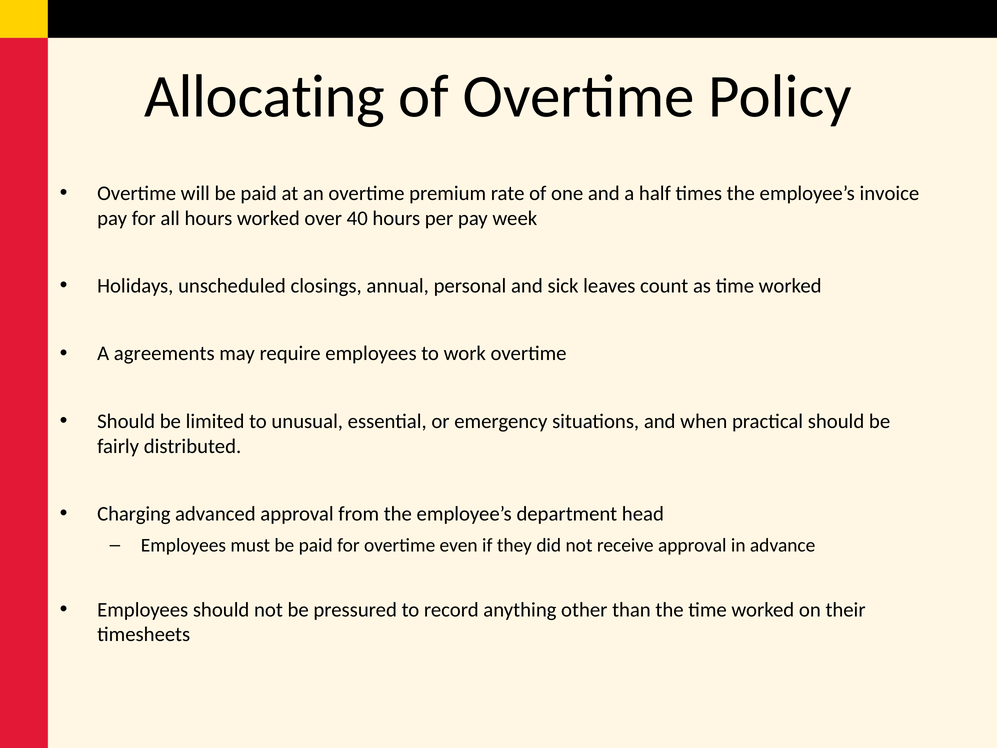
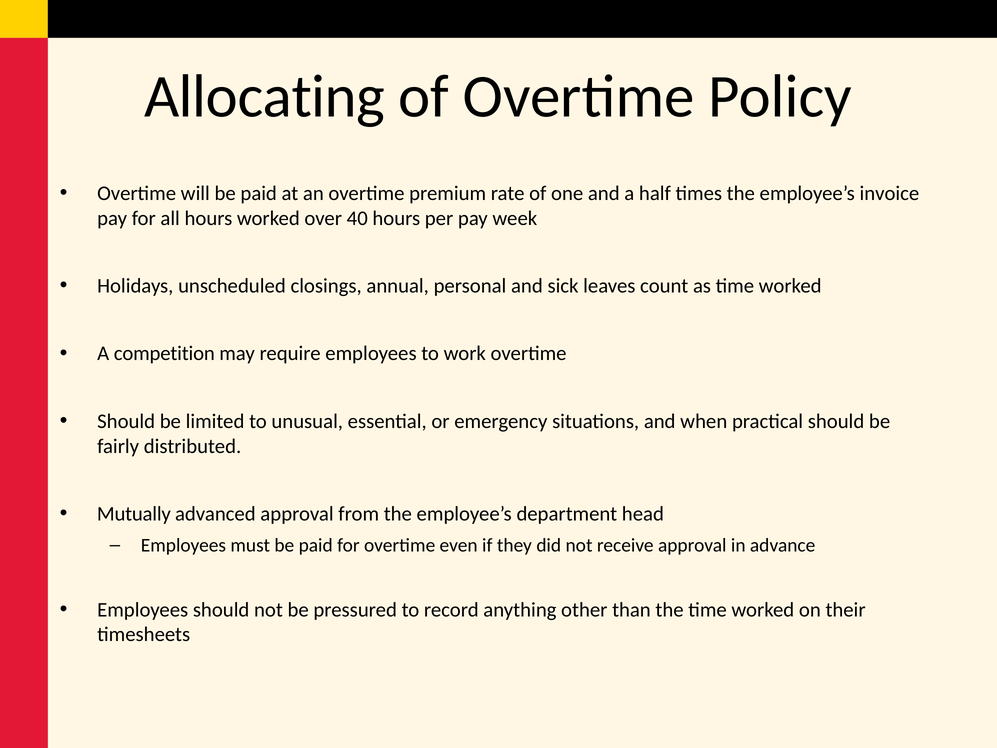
agreements: agreements -> competition (164, 353)
Charging: Charging -> Mutually (134, 514)
